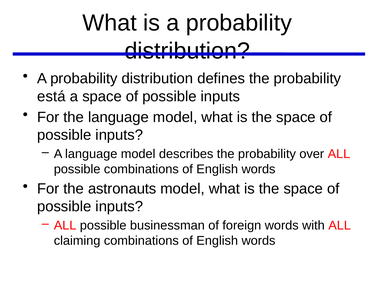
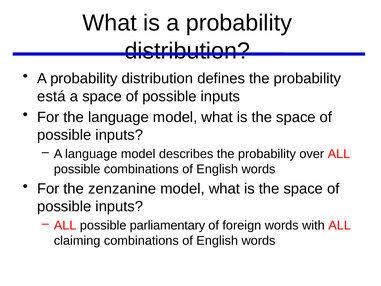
astronauts: astronauts -> zenzanine (122, 189)
businessman: businessman -> parliamentary (167, 225)
